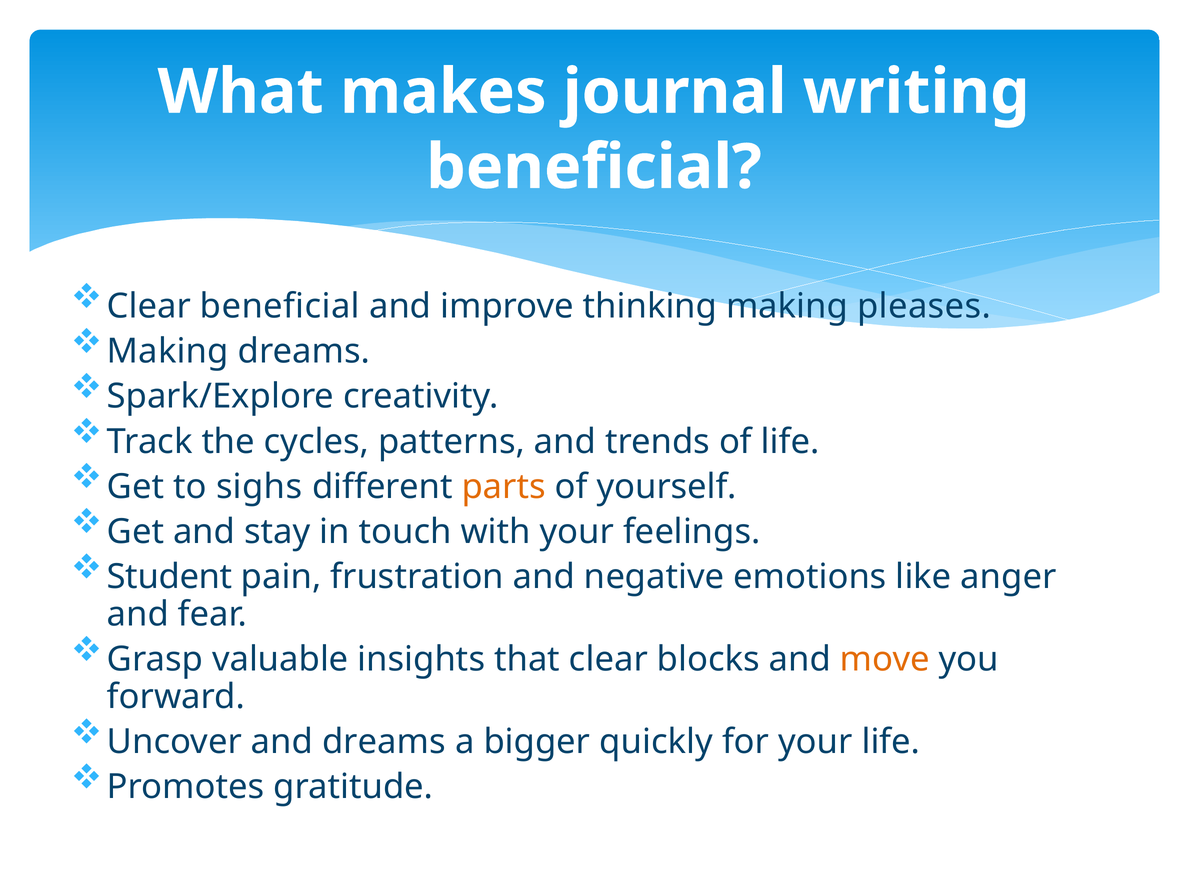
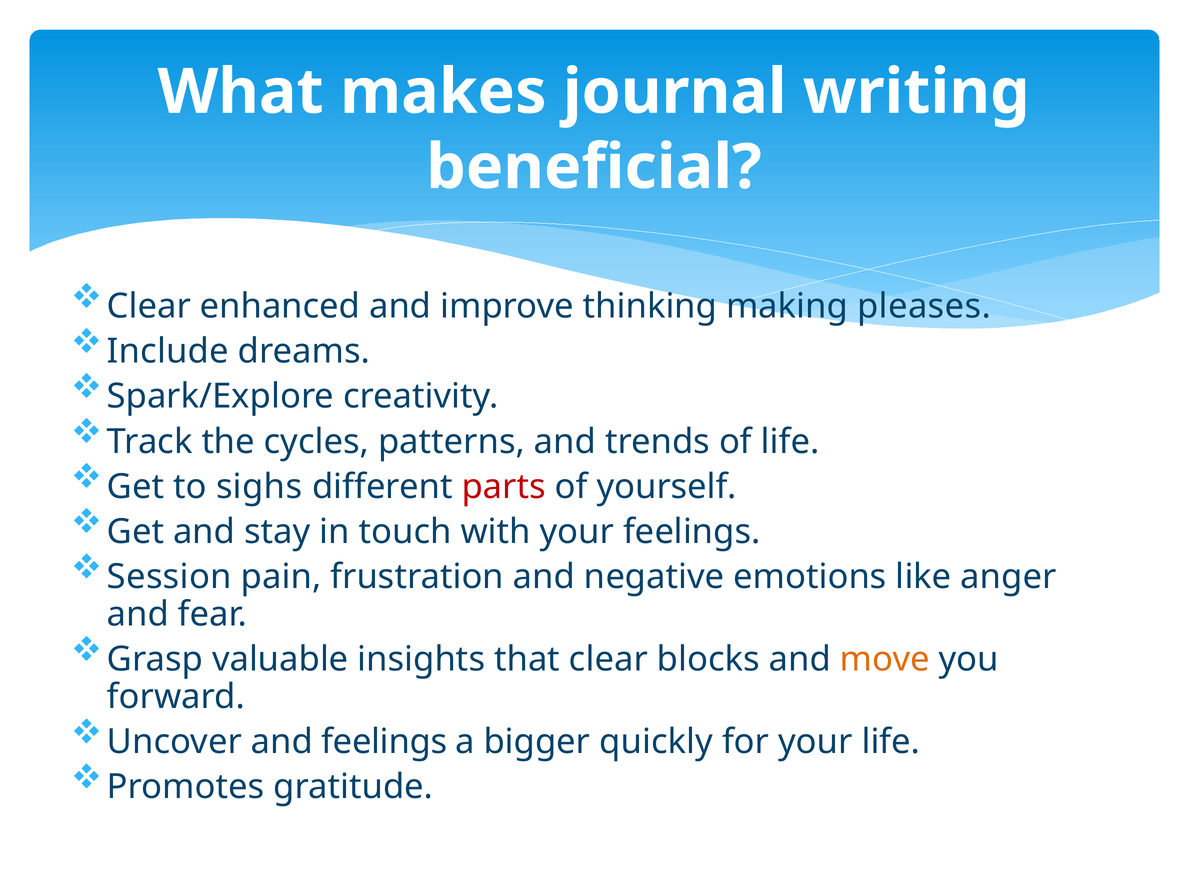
Clear beneficial: beneficial -> enhanced (280, 306)
Making: Making -> Include (168, 351)
parts colour: orange -> red (504, 487)
Student: Student -> Session (169, 577)
and dreams: dreams -> feelings (384, 742)
